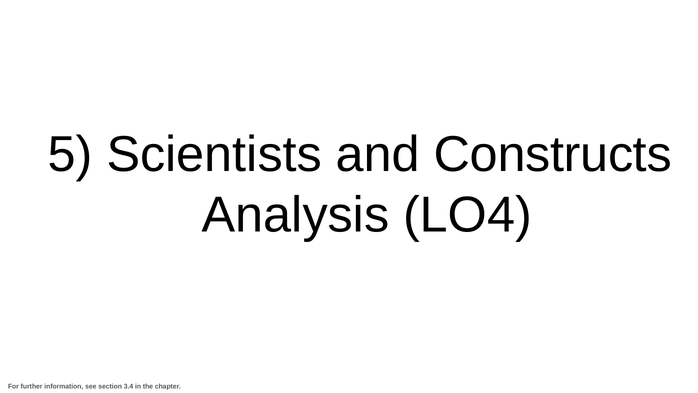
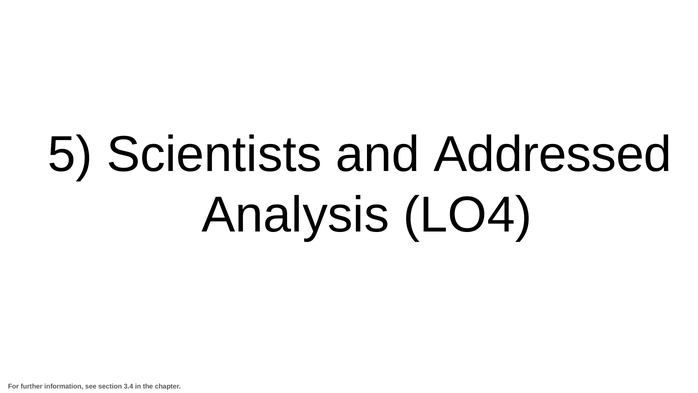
Constructs: Constructs -> Addressed (553, 154)
